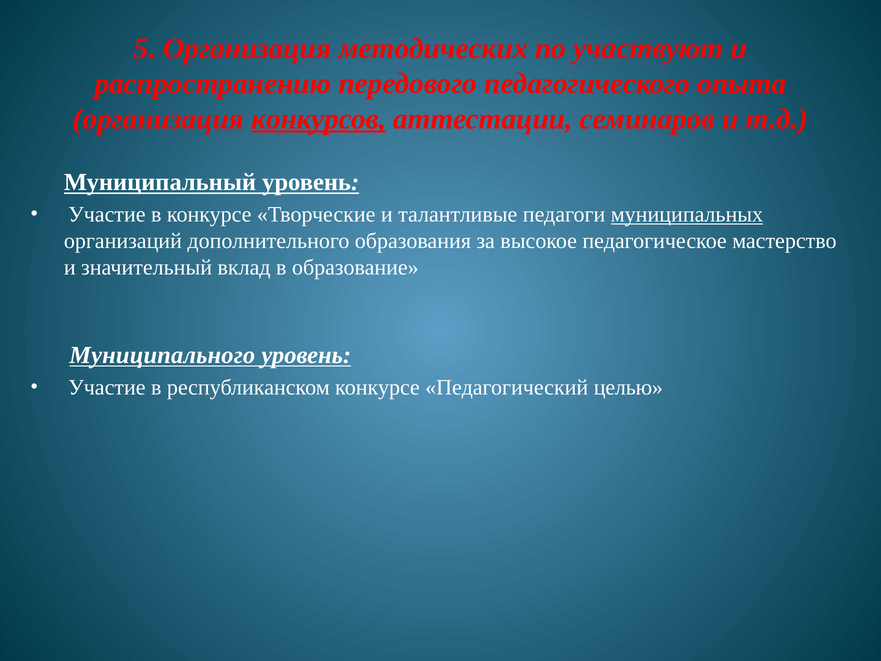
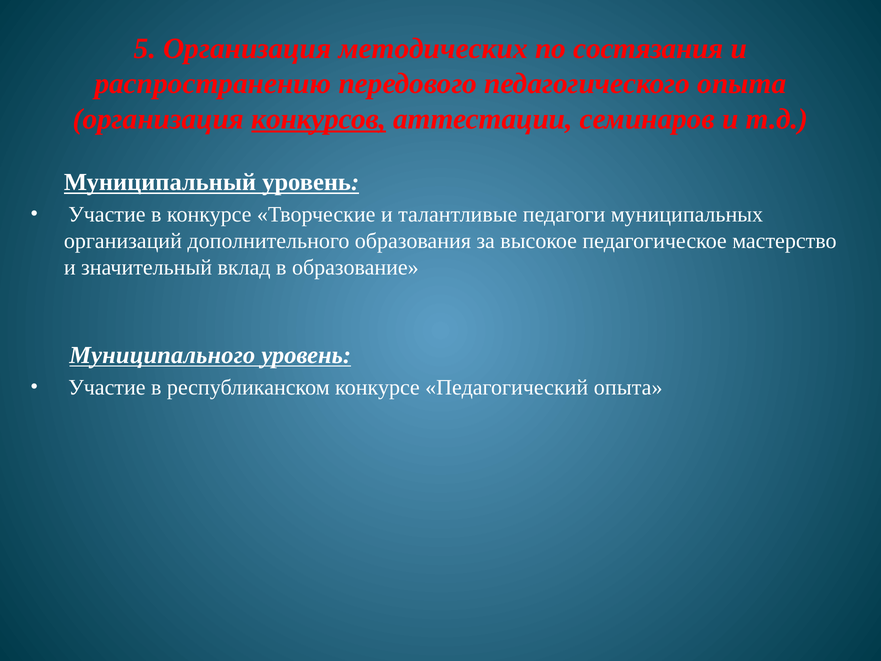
участвуют: участвуют -> состязания (648, 48)
муниципальных underline: present -> none (687, 214)
Педагогический целью: целью -> опыта (628, 387)
